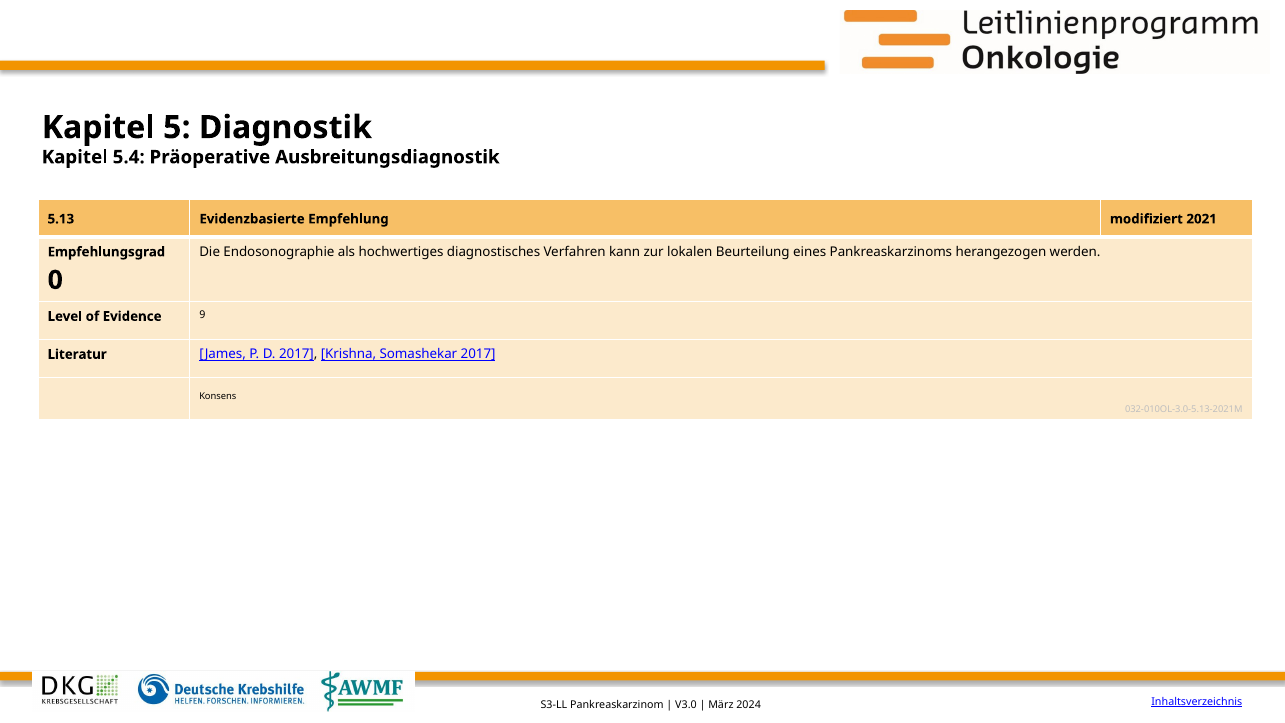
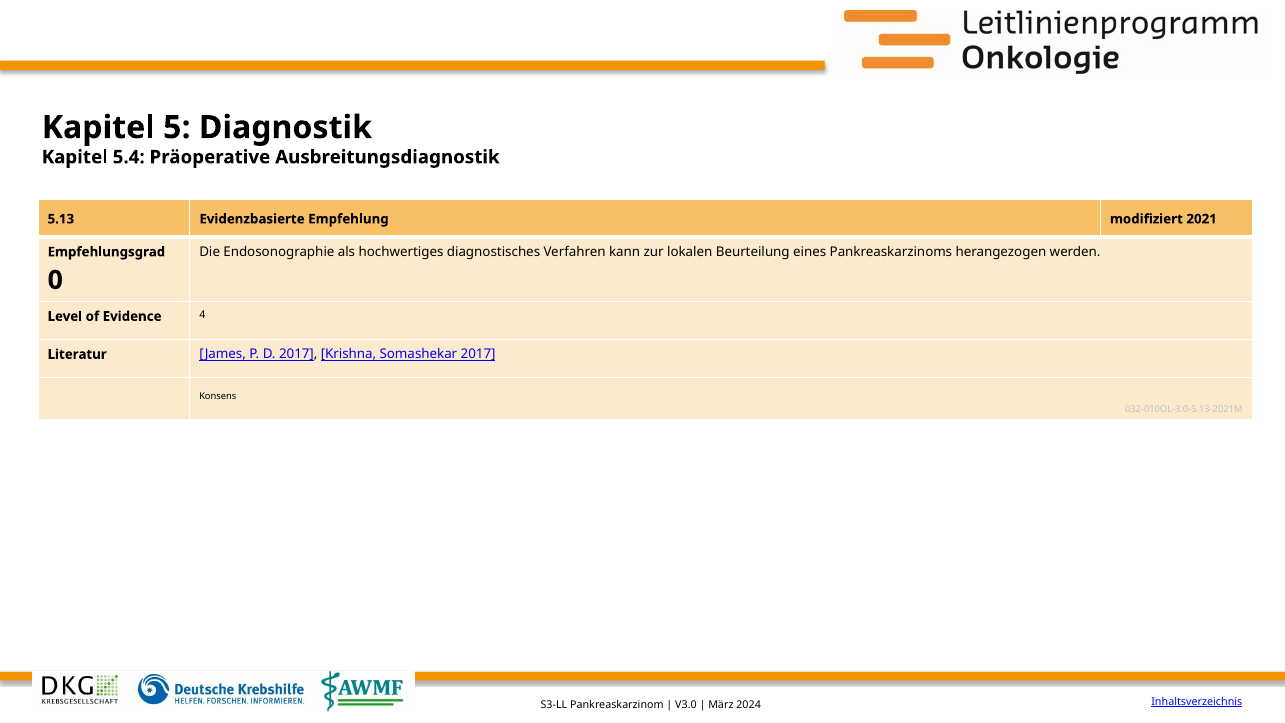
9: 9 -> 4 (202, 314)
